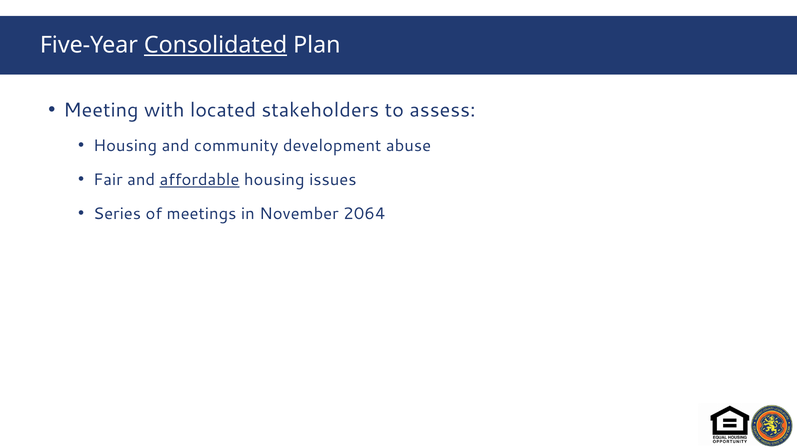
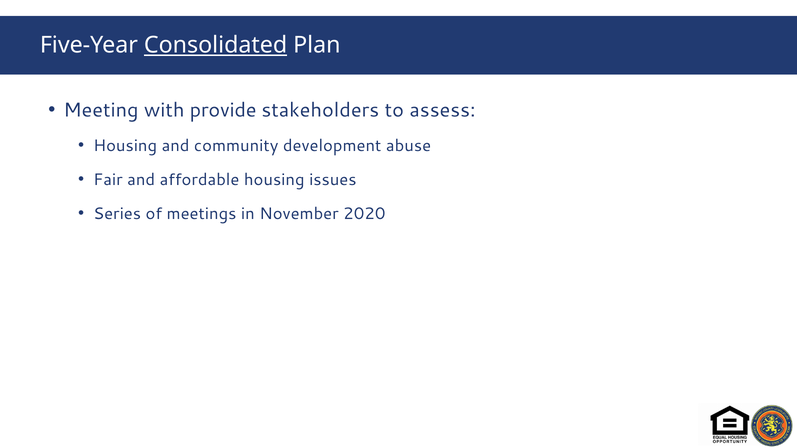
located: located -> provide (223, 110)
affordable underline: present -> none (200, 180)
2064: 2064 -> 2020 (364, 214)
